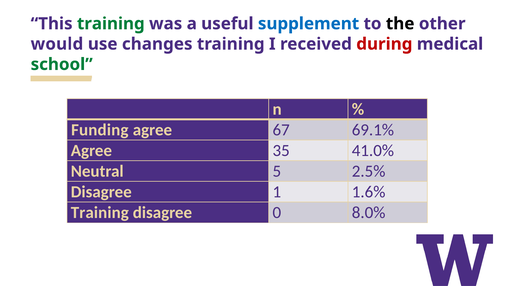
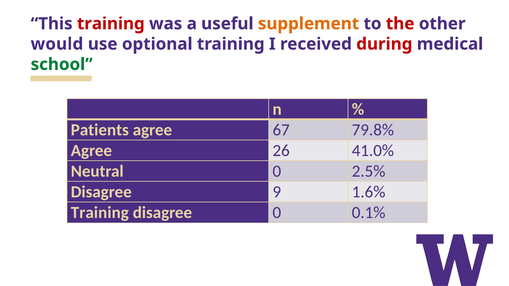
training colour: green -> red (111, 24)
supplement colour: blue -> orange (309, 24)
the colour: black -> red (400, 24)
changes: changes -> optional (157, 44)
Funding: Funding -> Patients (100, 130)
69.1%: 69.1% -> 79.8% (373, 130)
35: 35 -> 26 (281, 151)
Neutral 5: 5 -> 0 (277, 171)
1: 1 -> 9 (277, 192)
8.0%: 8.0% -> 0.1% (369, 213)
